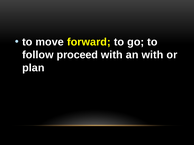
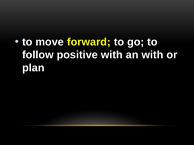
proceed: proceed -> positive (77, 55)
